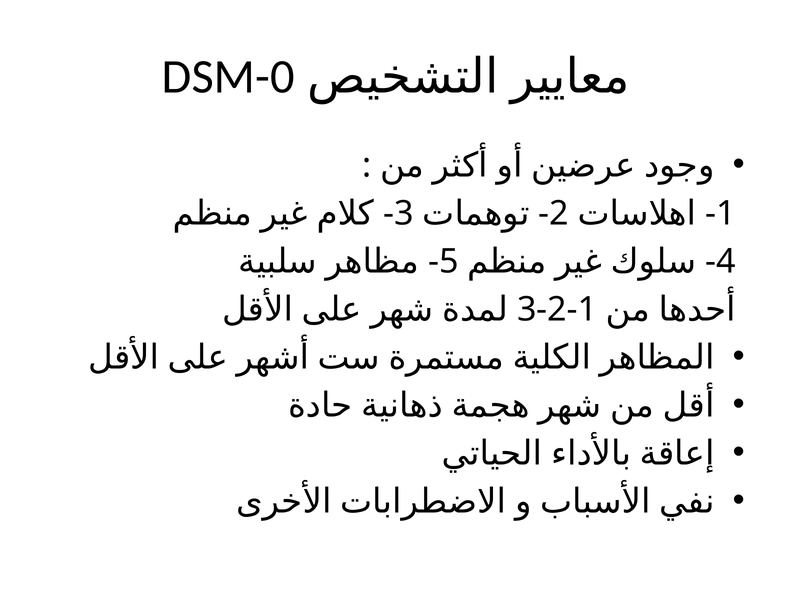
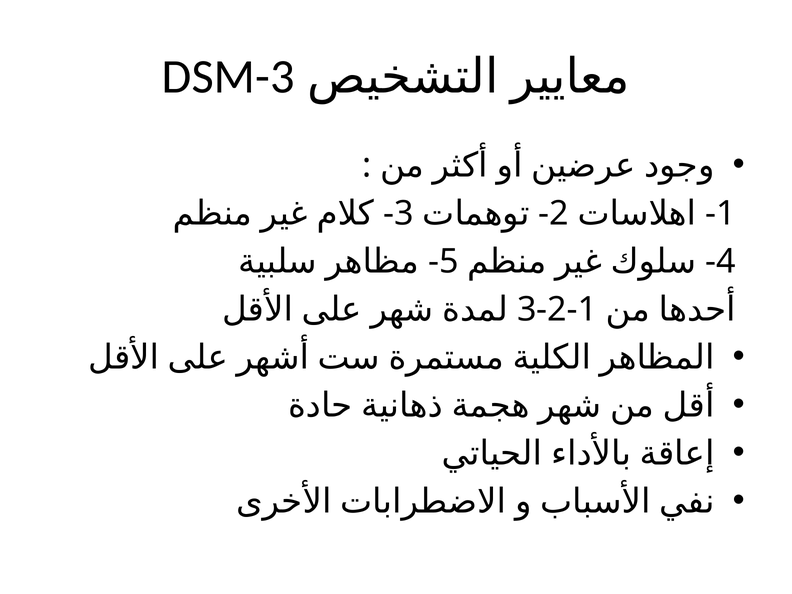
DSM-0: DSM-0 -> DSM-3 (228, 77)
